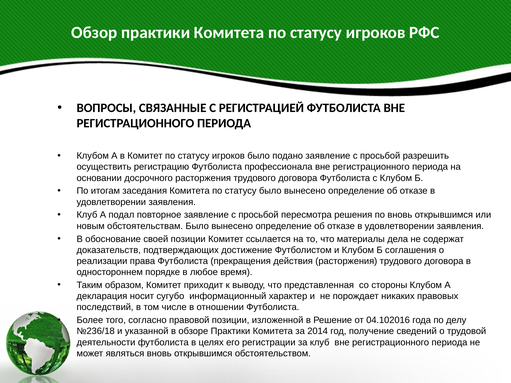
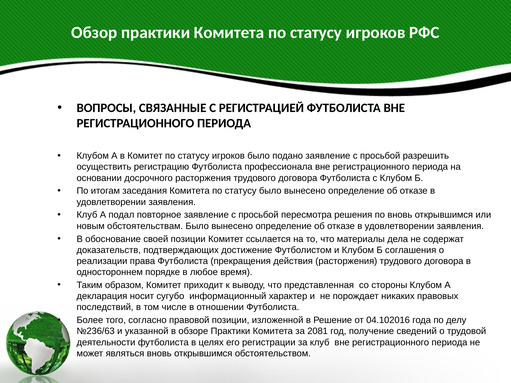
№236/18: №236/18 -> №236/63 (96, 331)
2014: 2014 -> 2081 (318, 331)
